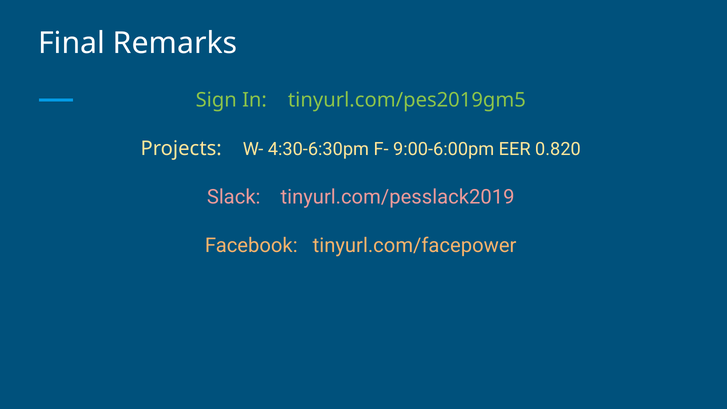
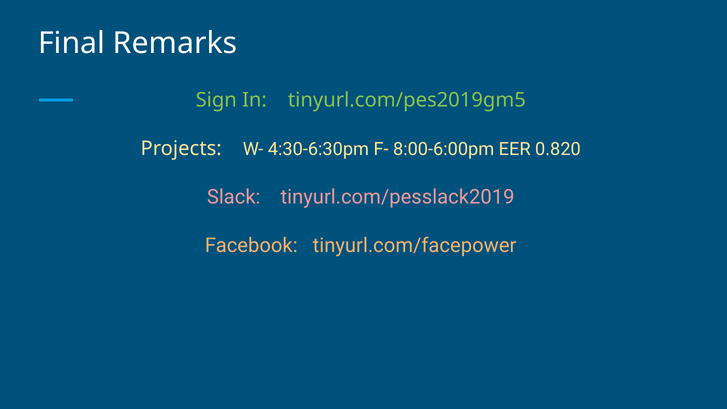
9:00-6:00pm: 9:00-6:00pm -> 8:00-6:00pm (444, 149)
